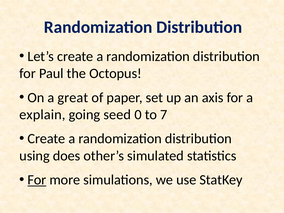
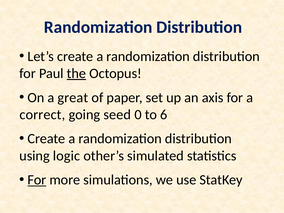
the underline: none -> present (76, 73)
explain: explain -> correct (42, 115)
7: 7 -> 6 (164, 115)
does: does -> logic (67, 156)
